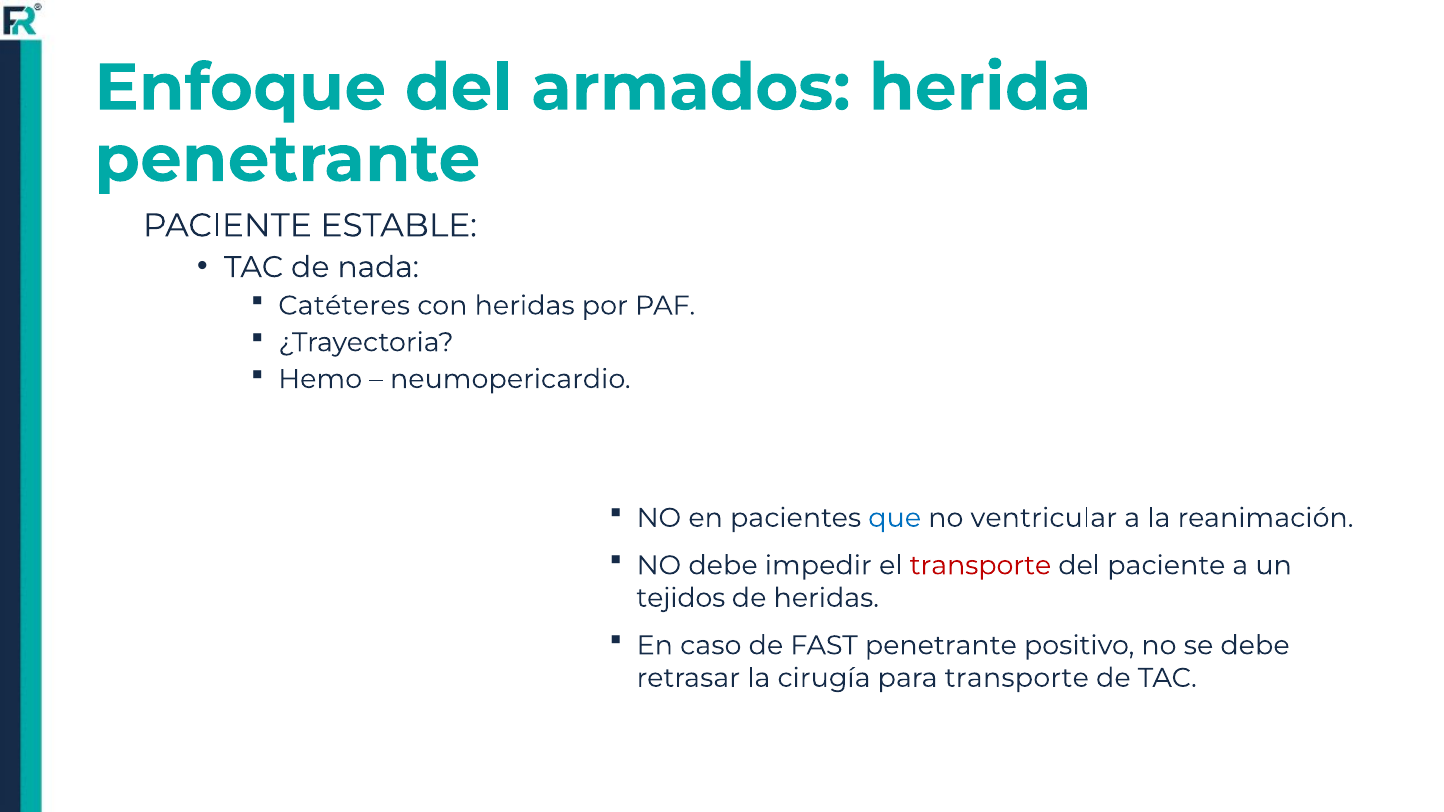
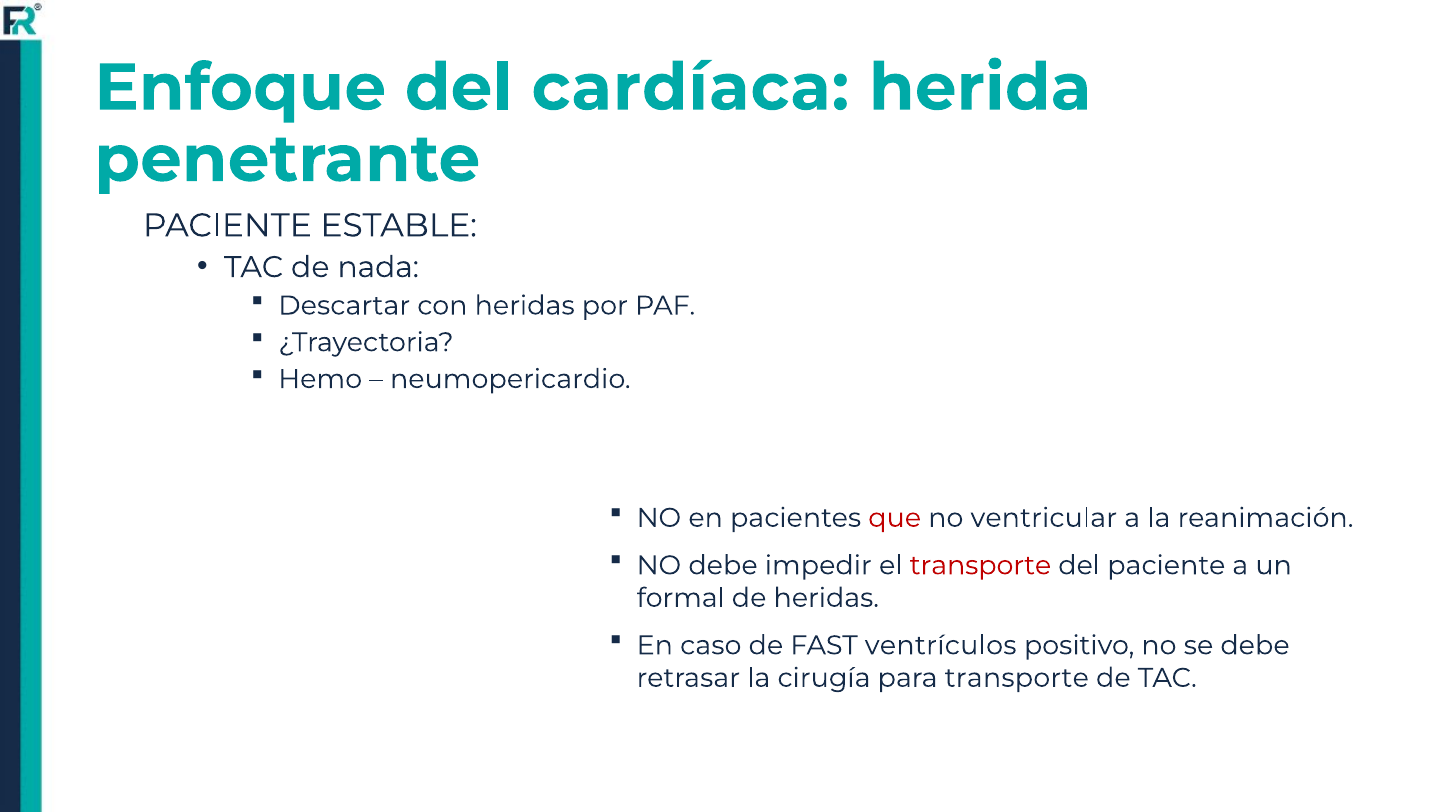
armados: armados -> cardíaca (690, 88)
Catéteres: Catéteres -> Descartar (344, 306)
que colour: blue -> red (895, 518)
tejidos: tejidos -> formal (681, 598)
FAST penetrante: penetrante -> ventrículos (941, 646)
